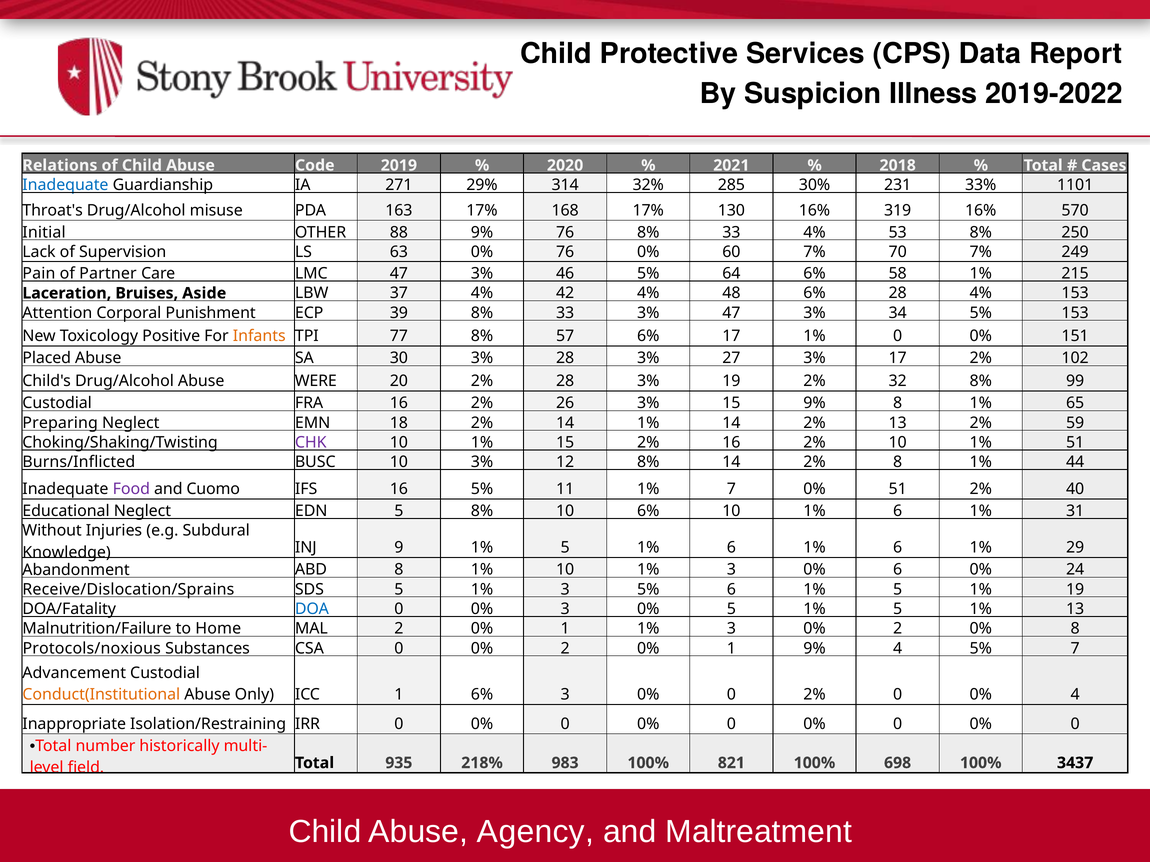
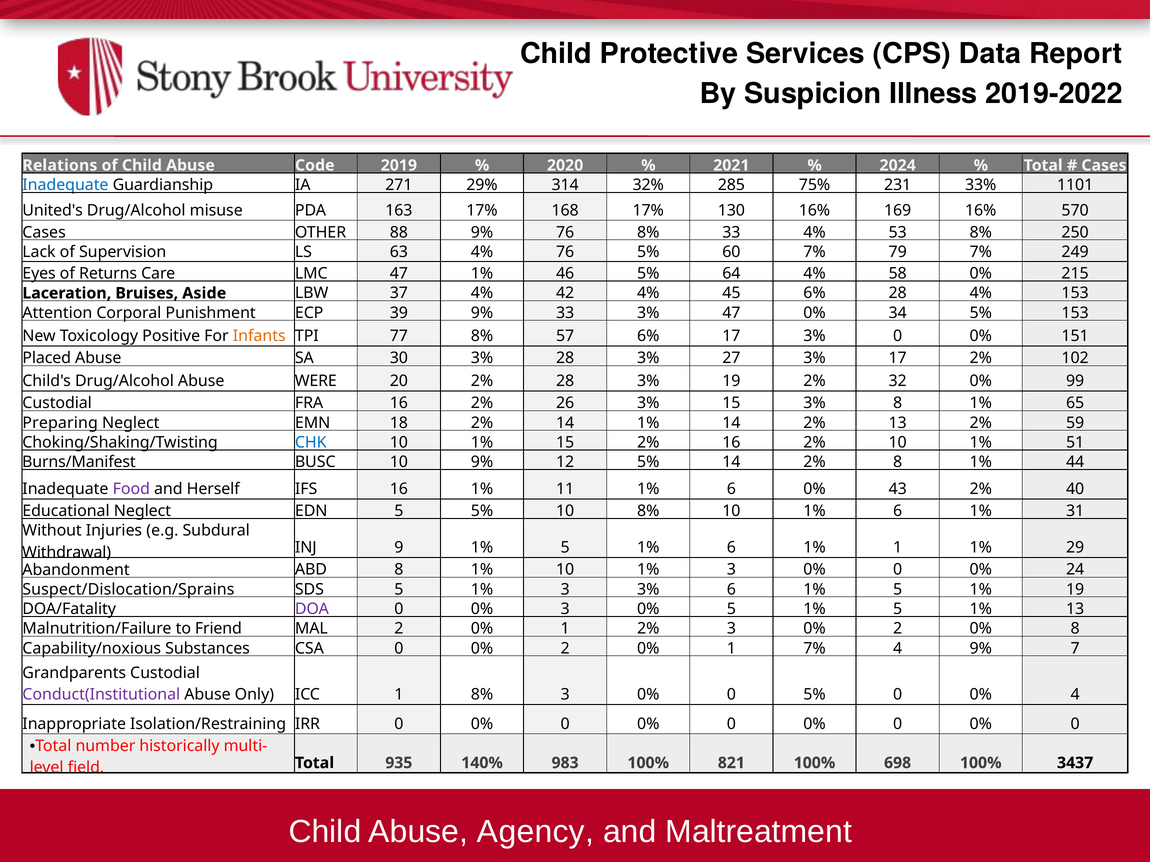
2018: 2018 -> 2024 (898, 166)
30%: 30% -> 75% (815, 185)
Throat's: Throat's -> United's (53, 210)
319: 319 -> 169 (898, 210)
Initial: Initial -> Cases (44, 233)
0%: 0% -> 4% (482, 252)
0%: 0% -> 5% (648, 252)
70: 70 -> 79 (898, 252)
Pain: Pain -> Eyes (39, 274)
Partner: Partner -> Returns (108, 274)
3%: 3% -> 1% (482, 274)
64 6%: 6% -> 4% (815, 274)
58 1%: 1% -> 0% (981, 274)
48: 48 -> 45 (731, 293)
8%: 8% -> 9% (482, 313)
3% 47 3%: 3% -> 0% (815, 313)
17 1%: 1% -> 3% (815, 336)
32 8%: 8% -> 0% (981, 381)
15 9%: 9% -> 3% (815, 403)
CHK colour: purple -> blue (311, 443)
Burns/Inflicted: Burns/Inflicted -> Burns/Manifest (79, 462)
3%: 3% -> 9% (482, 462)
8%: 8% -> 5% (648, 462)
Cuomo: Cuomo -> Herself (213, 489)
5%: 5% -> 1% (482, 489)
7: 7 -> 6 (731, 489)
0% 51: 51 -> 43 (898, 489)
8%: 8% -> 5% (482, 511)
6%: 6% -> 8% (648, 511)
Knowledge: Knowledge -> Withdrawal (67, 553)
6 1% 6: 6 -> 1 (898, 548)
1% 3 0% 6: 6 -> 0 (898, 570)
Receive/Dislocation/Sprains: Receive/Dislocation/Sprains -> Suspect/Dislocation/Sprains (128, 590)
5%: 5% -> 3% (648, 590)
DOA colour: blue -> purple (312, 609)
Home: Home -> Friend (218, 629)
1%: 1% -> 2% (648, 629)
Protocols/noxious: Protocols/noxious -> Capability/noxious (92, 649)
1 9%: 9% -> 7% (815, 649)
4 5%: 5% -> 9% (981, 649)
Advancement: Advancement -> Grandparents (74, 673)
Conduct(Institutional colour: orange -> purple (101, 695)
6%: 6% -> 8% (482, 695)
0 2%: 2% -> 5% (815, 695)
218%: 218% -> 140% (482, 763)
